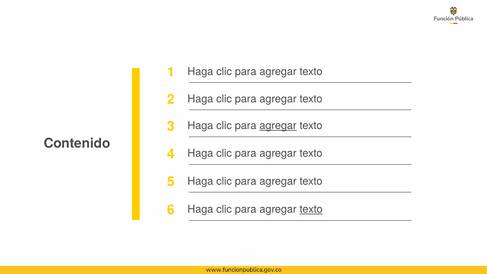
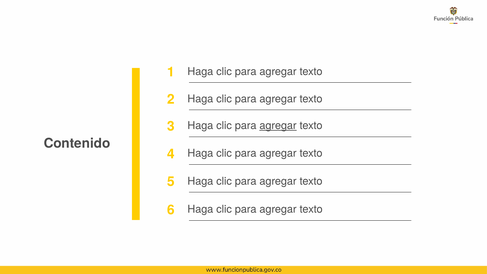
texto underline: present -> none (311, 209)
